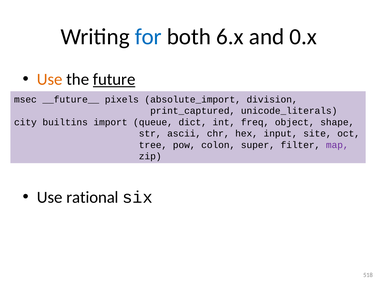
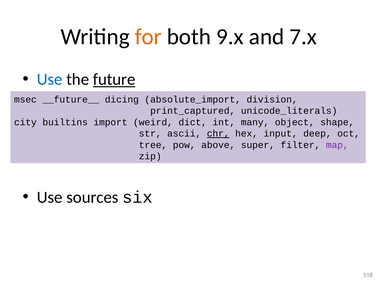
for colour: blue -> orange (148, 37)
6.x: 6.x -> 9.x (230, 37)
0.x: 0.x -> 7.x (303, 37)
Use colour: orange -> blue (50, 79)
pixels: pixels -> dicing (122, 99)
queue: queue -> weird (153, 122)
freq: freq -> many (255, 122)
chr underline: none -> present (218, 133)
site: site -> deep (317, 133)
colon: colon -> above (218, 145)
rational: rational -> sources (92, 197)
